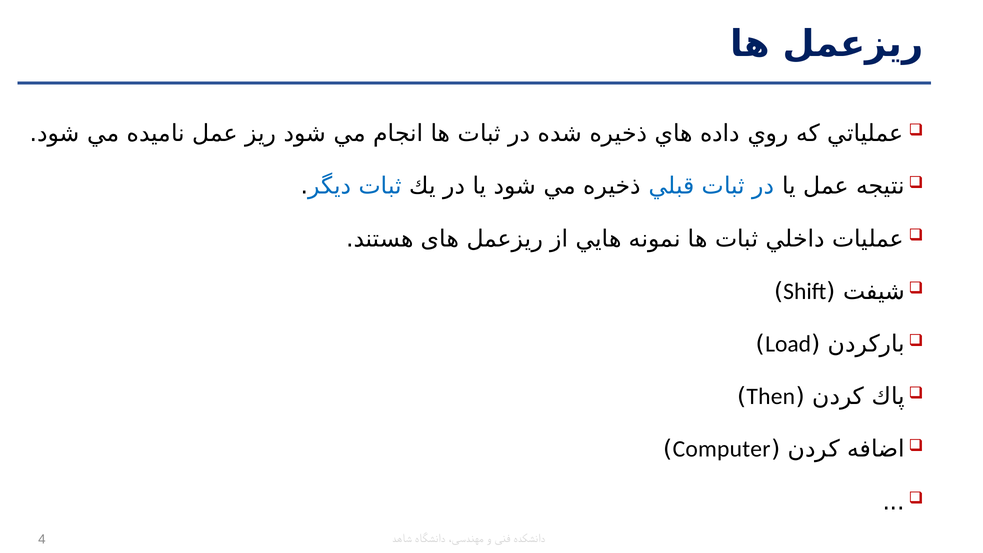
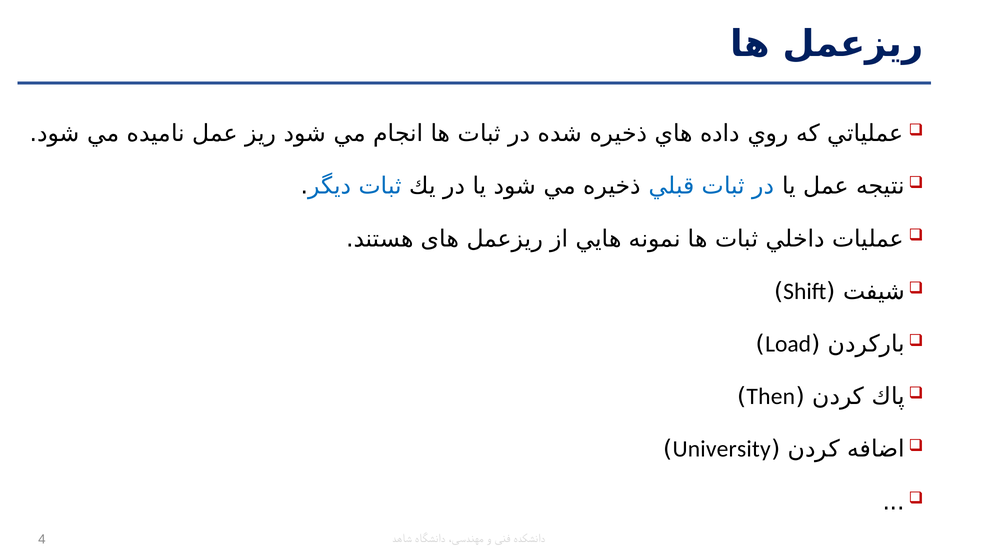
Computer: Computer -> University (722, 449)
